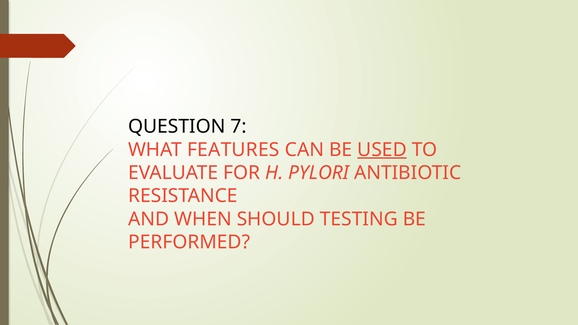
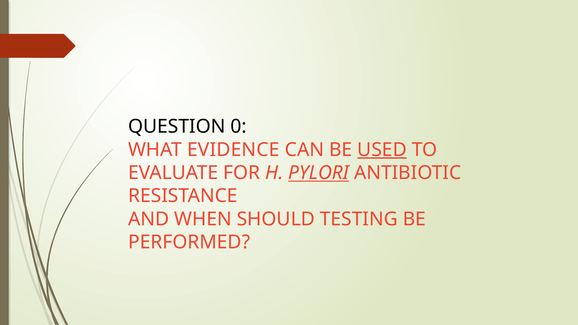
7: 7 -> 0 (239, 127)
FEATURES: FEATURES -> EVIDENCE (233, 150)
PYLORI underline: none -> present (319, 173)
